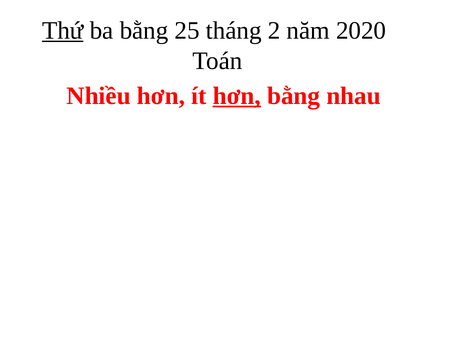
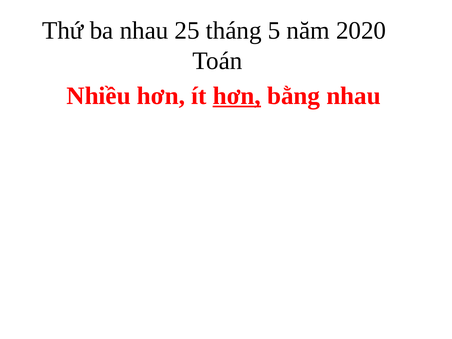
Thứ underline: present -> none (63, 31)
ba bằng: bằng -> nhau (144, 31)
2: 2 -> 5 (274, 31)
